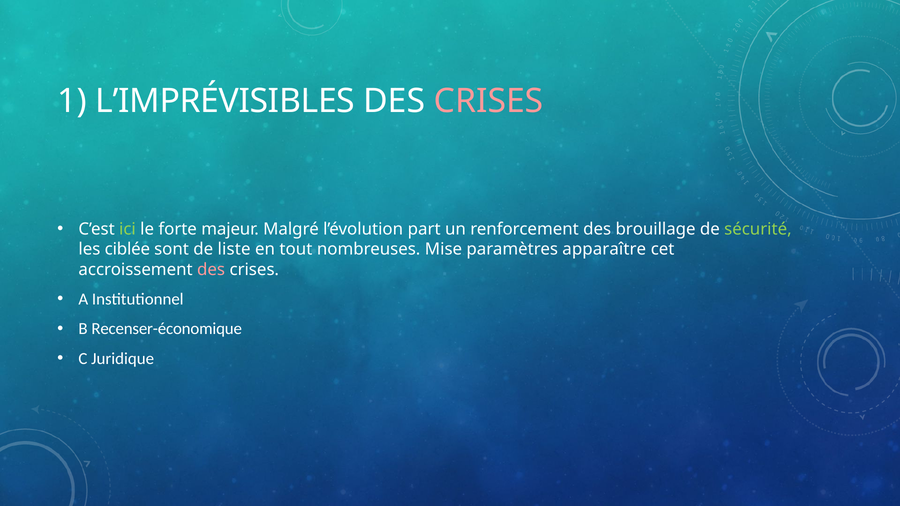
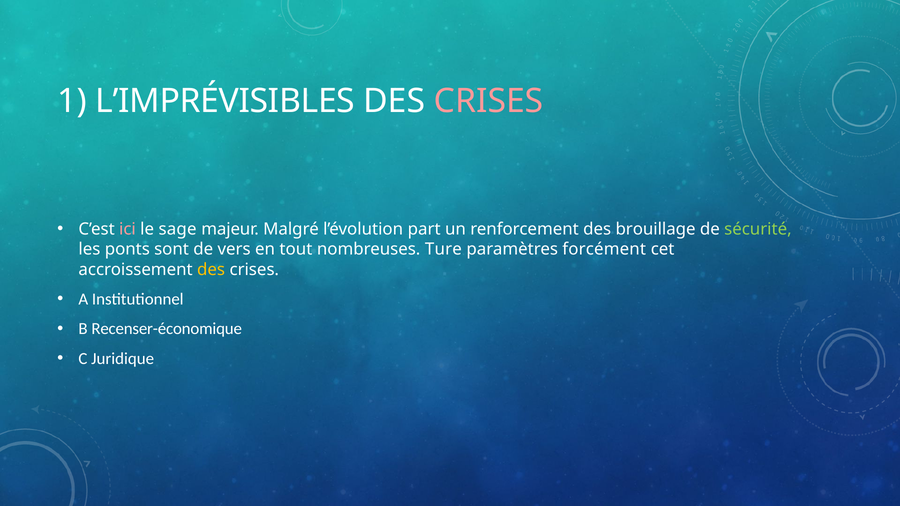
ici colour: light green -> pink (127, 229)
forte: forte -> sage (178, 229)
ciblée: ciblée -> ponts (127, 250)
liste: liste -> vers (234, 250)
Mise: Mise -> Ture (443, 250)
apparaître: apparaître -> forcément (604, 250)
des colour: pink -> yellow (211, 270)
